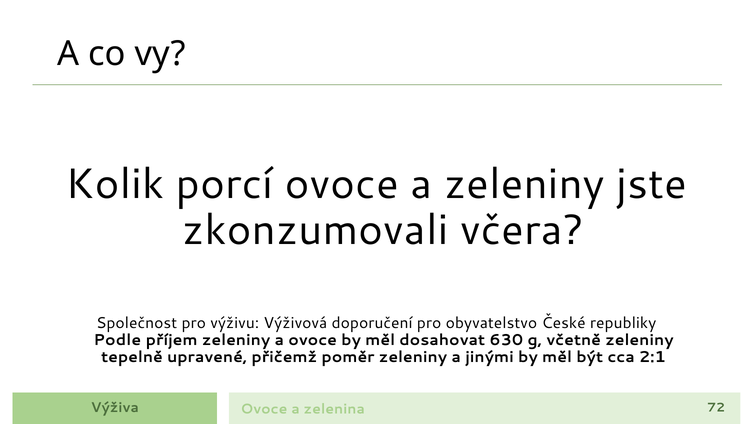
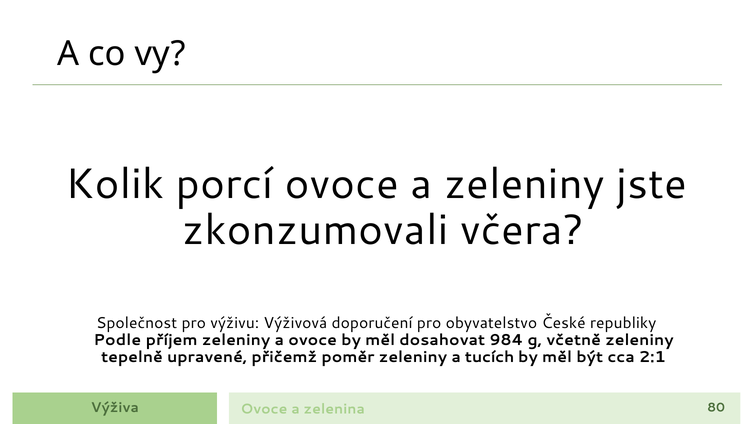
630: 630 -> 984 (506, 340)
jinými: jinými -> tucích (490, 357)
72: 72 -> 80 (716, 407)
